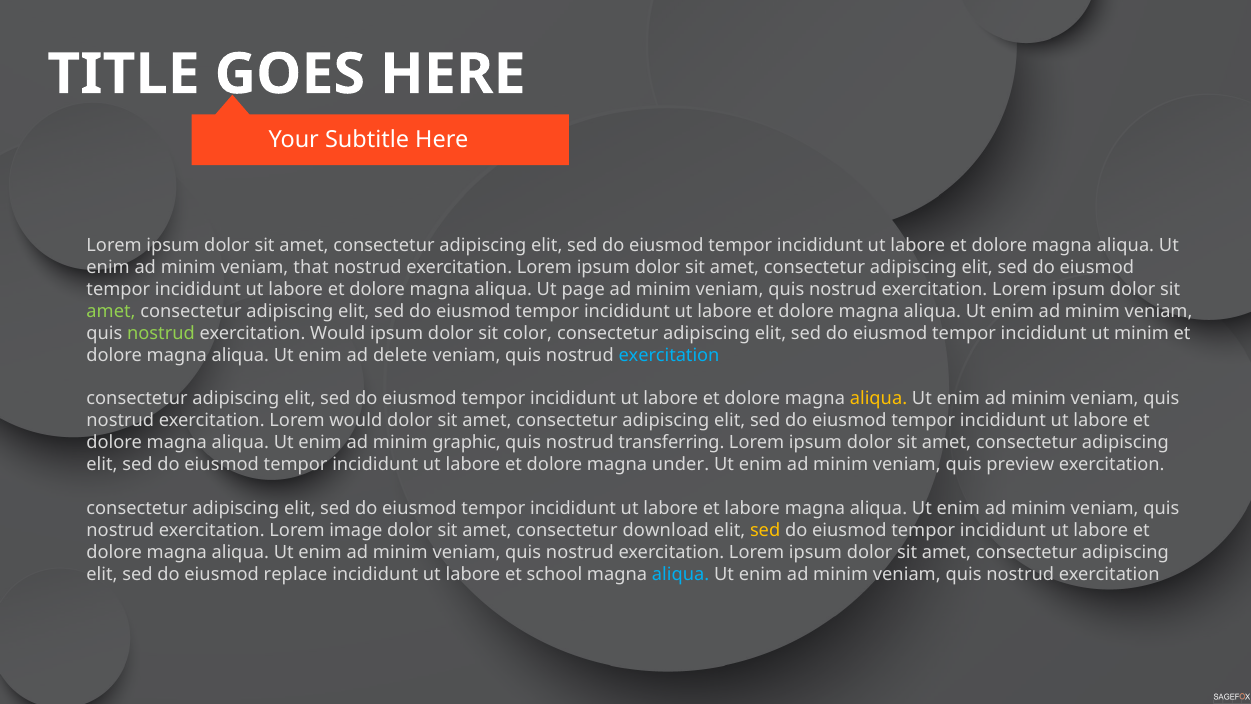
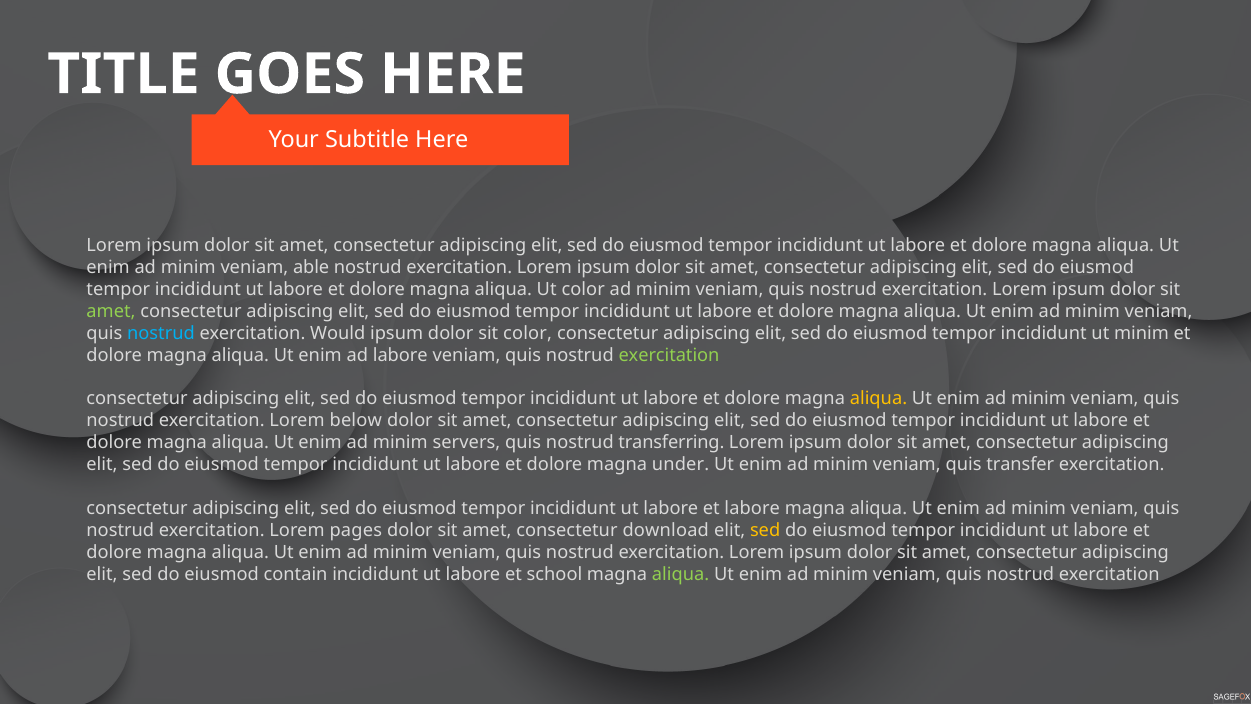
that: that -> able (311, 267)
Ut page: page -> color (583, 289)
nostrud colour: light green -> light blue (161, 333)
ad delete: delete -> labore (400, 355)
exercitation colour: light blue -> light green (669, 355)
Lorem would: would -> below (356, 421)
graphic: graphic -> servers (466, 442)
preview: preview -> transfer (1020, 464)
image: image -> pages (356, 530)
replace: replace -> contain (296, 574)
aliqua colour: light blue -> light green (681, 574)
